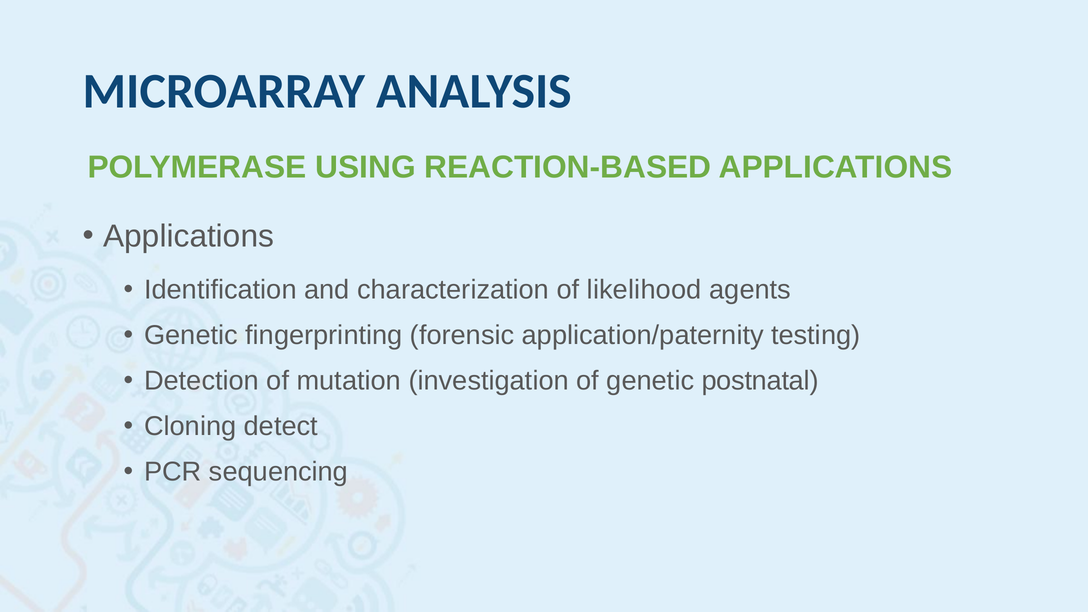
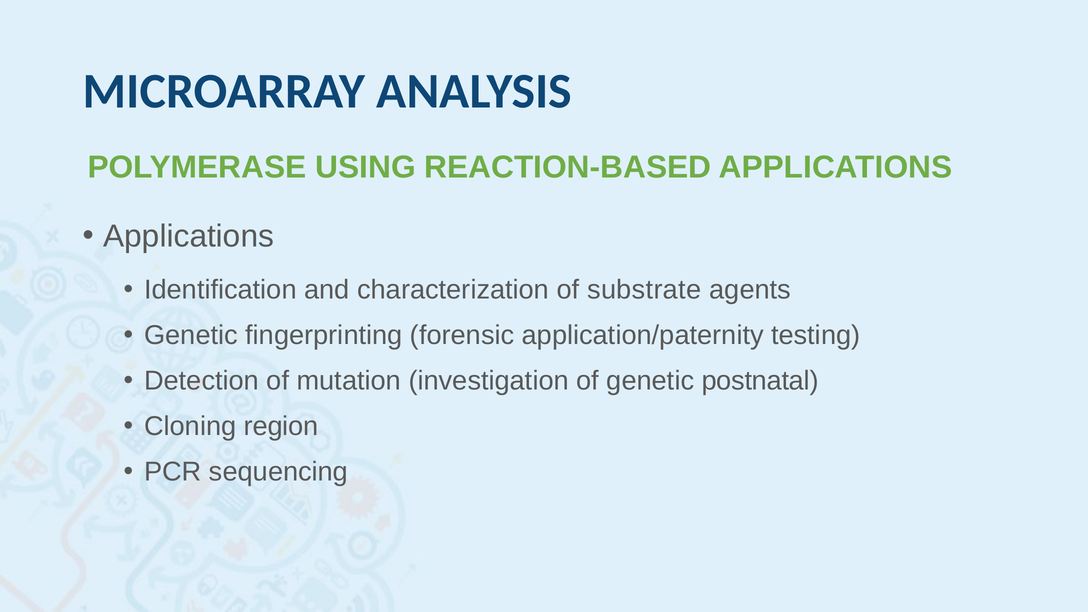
likelihood: likelihood -> substrate (644, 290)
detect: detect -> region (281, 426)
